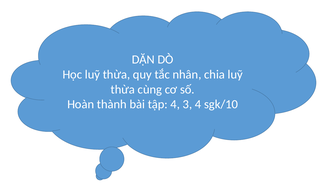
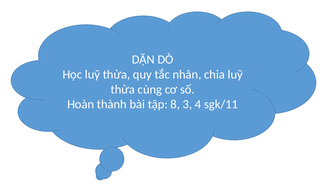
tập 4: 4 -> 8 (175, 105)
sgk/10: sgk/10 -> sgk/11 (221, 105)
